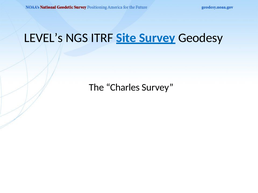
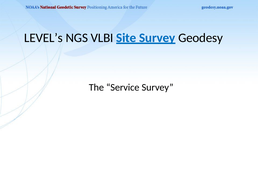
ITRF: ITRF -> VLBI (102, 38)
Charles: Charles -> Service (123, 88)
